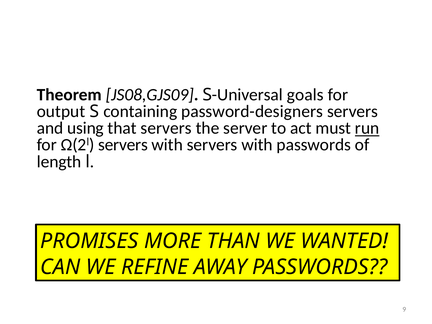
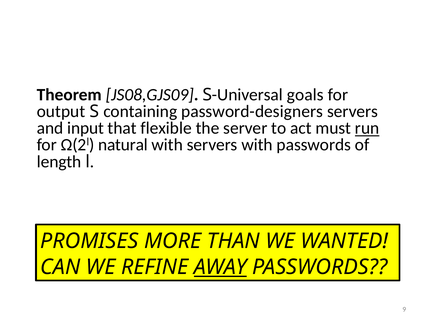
using: using -> input (86, 128)
that servers: servers -> flexible (166, 128)
servers: servers -> natural (123, 145)
AWAY underline: none -> present (220, 267)
